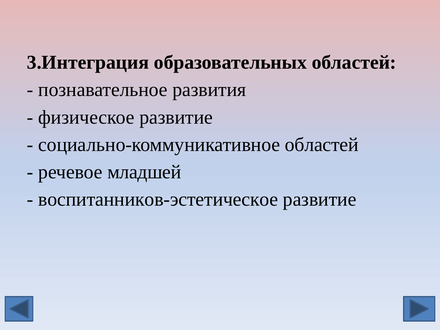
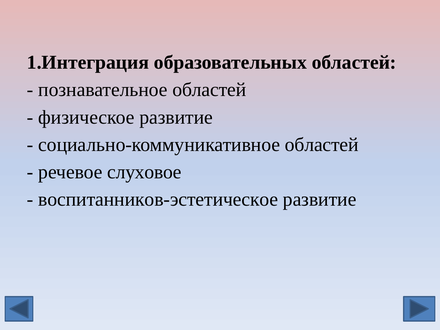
3.Интеграция: 3.Интеграция -> 1.Интеграция (88, 62)
познавательное развития: развития -> областей (209, 90)
младшей: младшей -> слуховое (144, 172)
